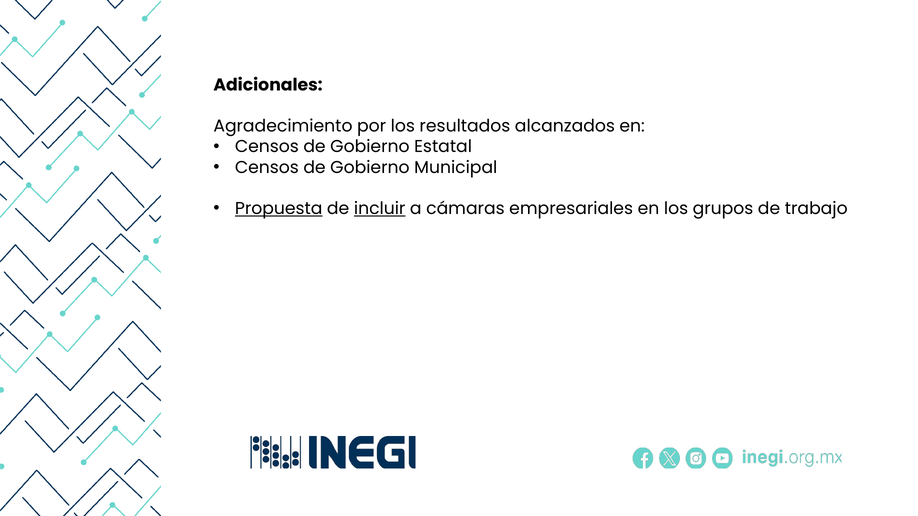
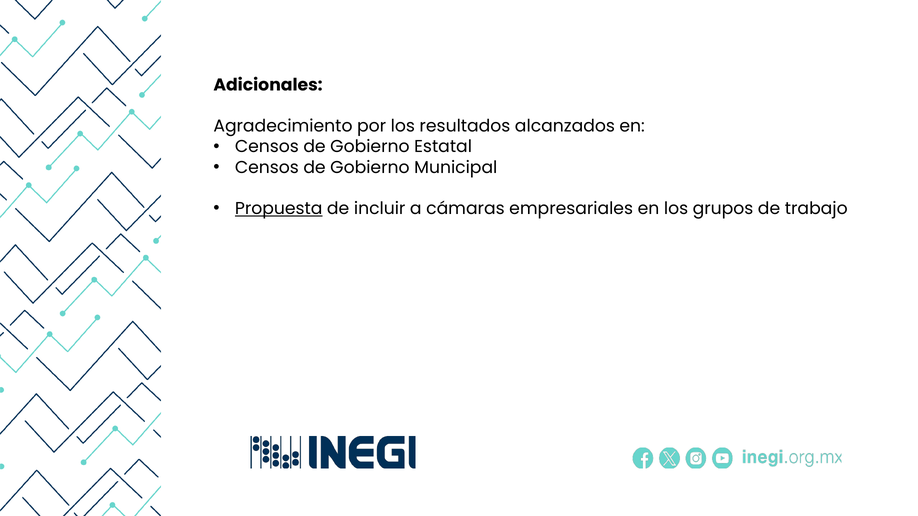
incluir underline: present -> none (380, 209)
